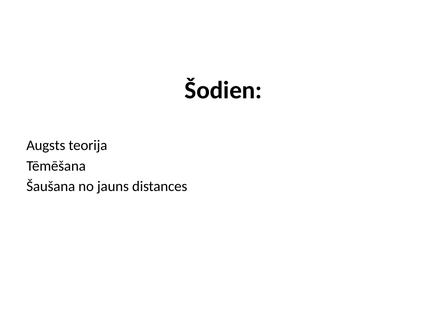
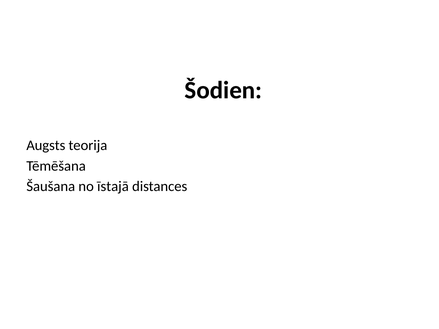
jauns: jauns -> īstajā (113, 186)
